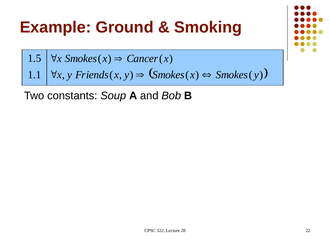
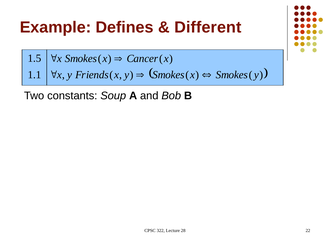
Ground: Ground -> Defines (125, 27)
Smoking: Smoking -> Different (208, 27)
